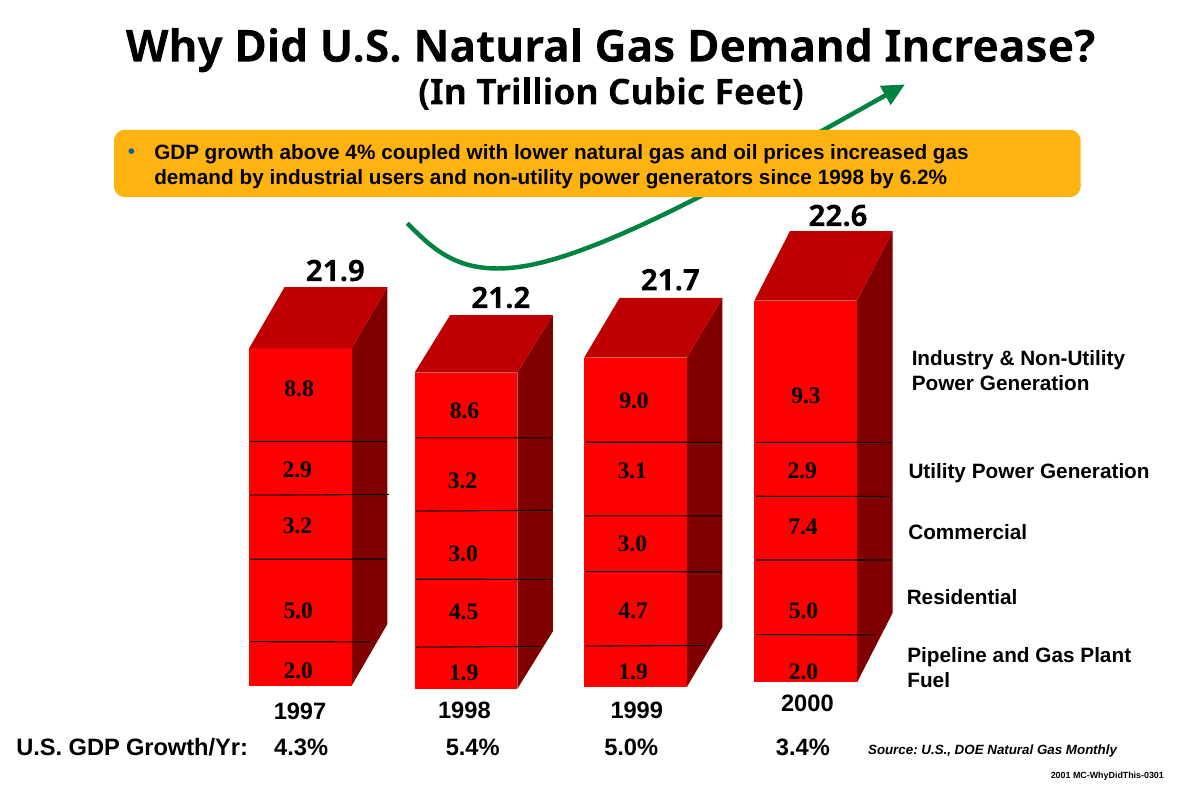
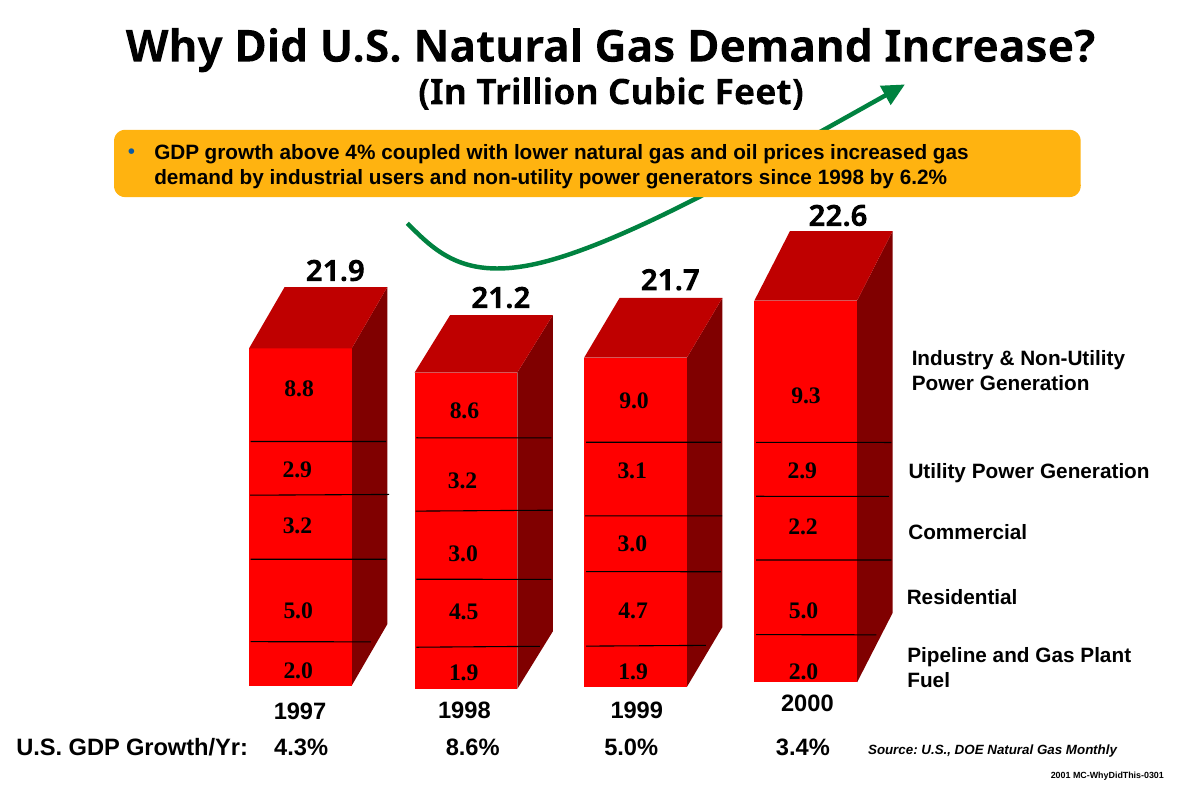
7.4: 7.4 -> 2.2 (803, 526)
5.4%: 5.4% -> 8.6% (473, 748)
